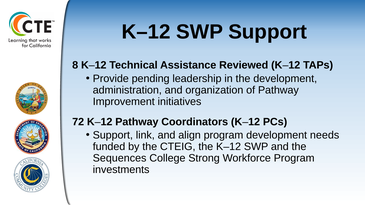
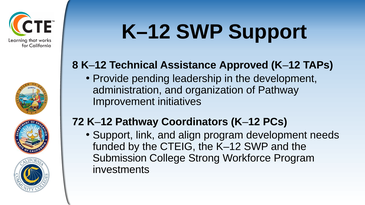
Reviewed: Reviewed -> Approved (244, 65)
Sequences: Sequences -> Submission (120, 158)
